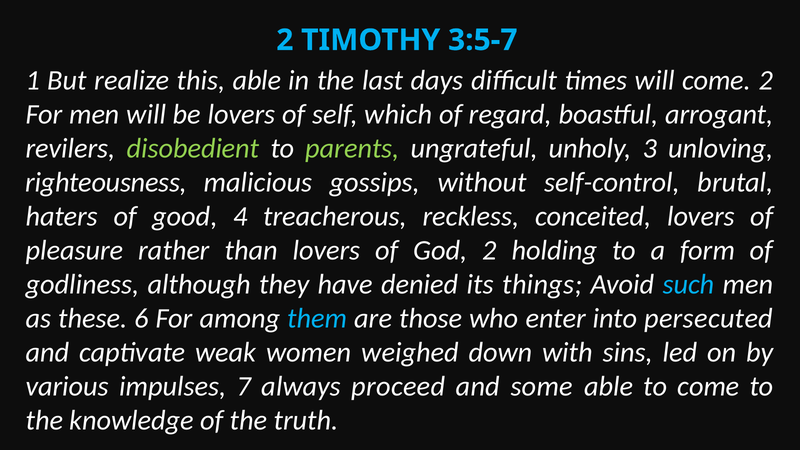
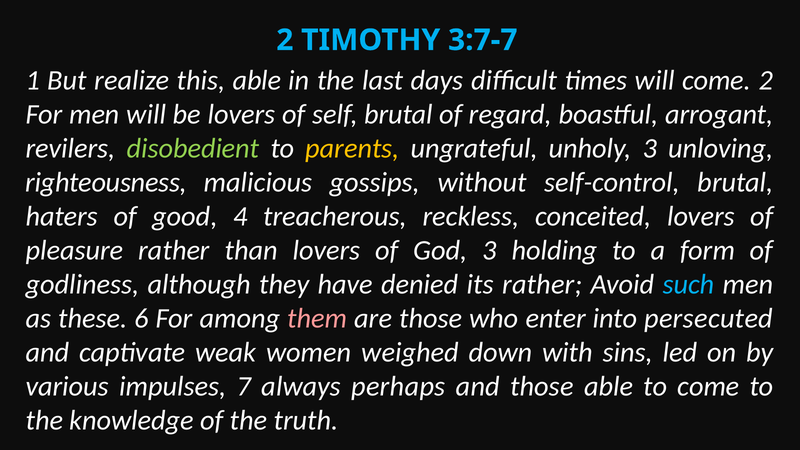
3:5-7: 3:5-7 -> 3:7-7 (483, 40)
self which: which -> brutal (398, 114)
parents colour: light green -> yellow (352, 148)
God 2: 2 -> 3 (489, 250)
its things: things -> rather (542, 284)
them colour: light blue -> pink (317, 318)
proceed: proceed -> perhaps (398, 386)
and some: some -> those (542, 386)
